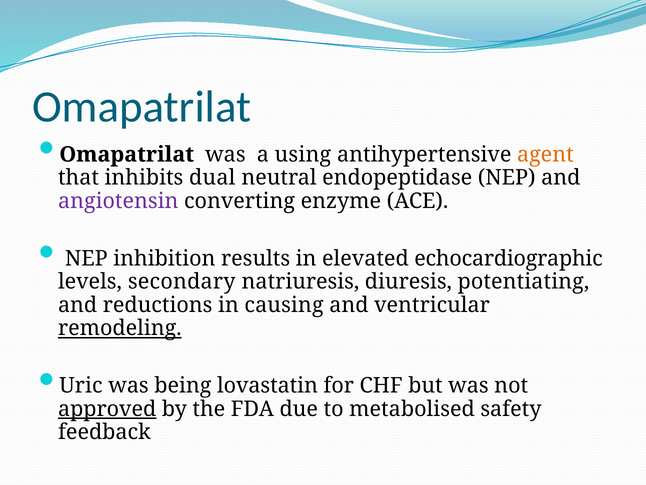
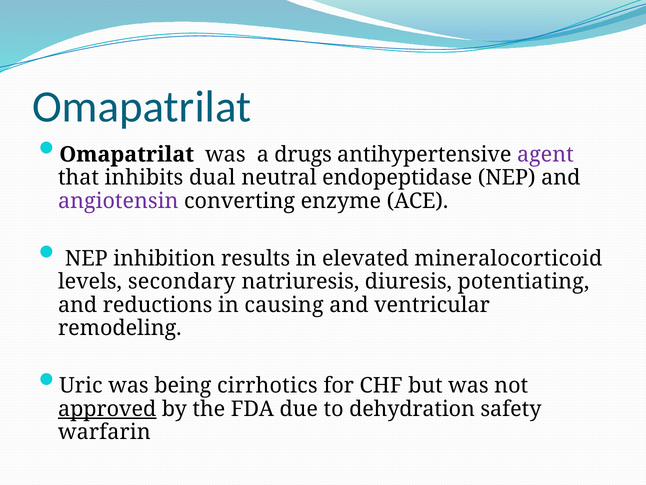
using: using -> drugs (303, 154)
agent colour: orange -> purple (545, 154)
echocardiographic: echocardiographic -> mineralocorticoid (508, 258)
remodeling underline: present -> none (120, 328)
lovastatin: lovastatin -> cirrhotics (267, 385)
metabolised: metabolised -> dehydration (412, 409)
feedback: feedback -> warfarin (104, 432)
